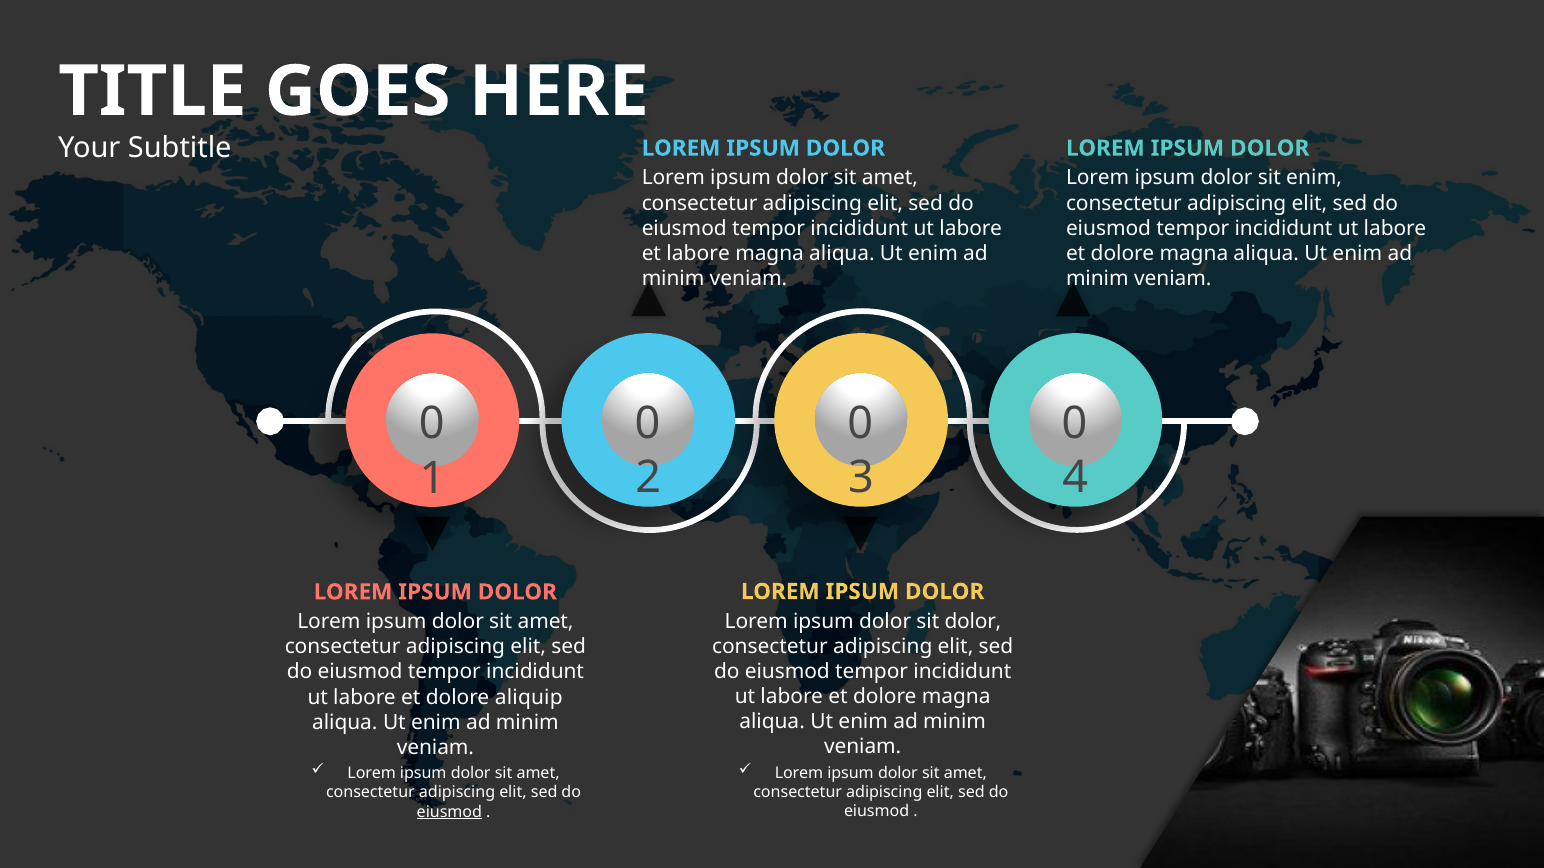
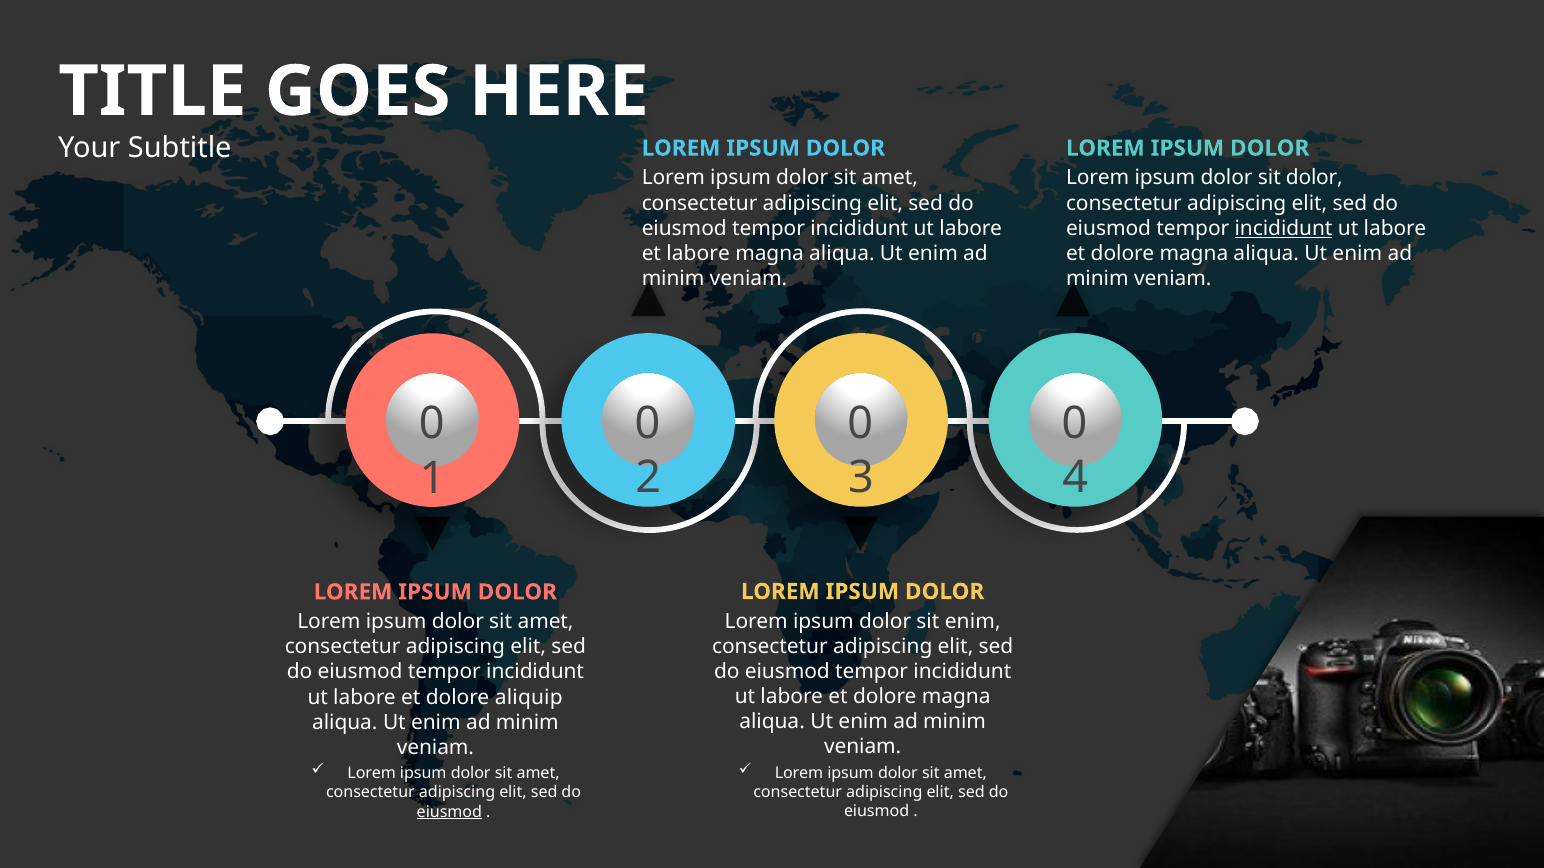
sit enim: enim -> dolor (1314, 178)
incididunt underline: none -> present (1284, 228)
sit dolor: dolor -> enim (973, 622)
